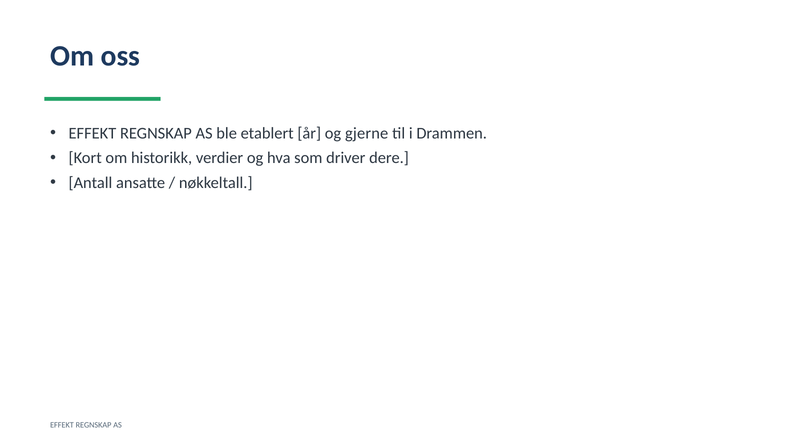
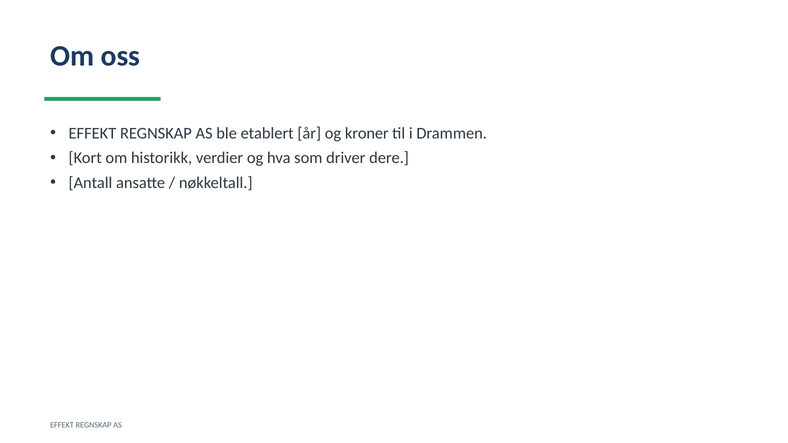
gjerne: gjerne -> kroner (367, 133)
